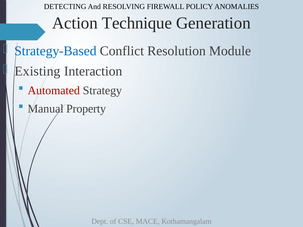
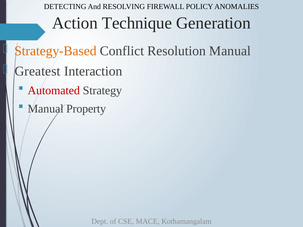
Strategy-Based colour: blue -> orange (56, 51)
Resolution Module: Module -> Manual (230, 51)
Existing: Existing -> Greatest (38, 71)
